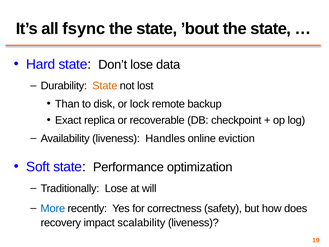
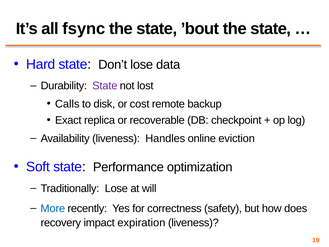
State colour: orange -> purple (105, 86)
Than: Than -> Calls (67, 104)
lock: lock -> cost (140, 104)
scalability: scalability -> expiration (141, 223)
